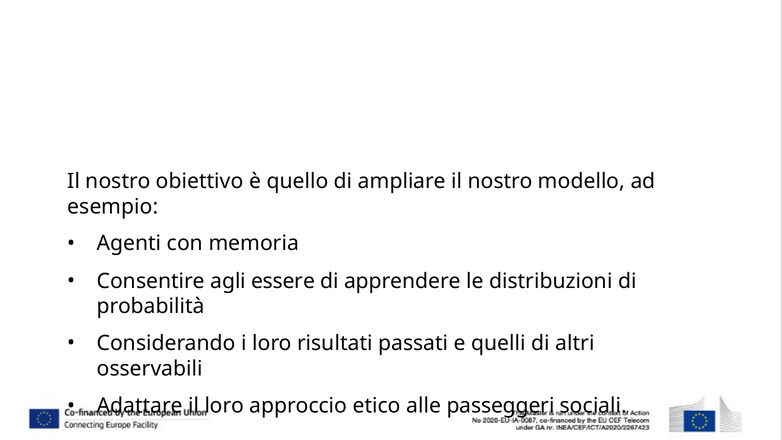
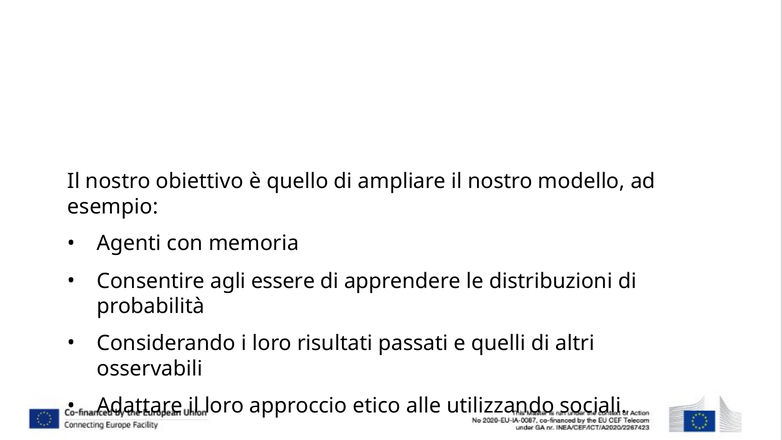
passeggeri: passeggeri -> utilizzando (500, 406)
